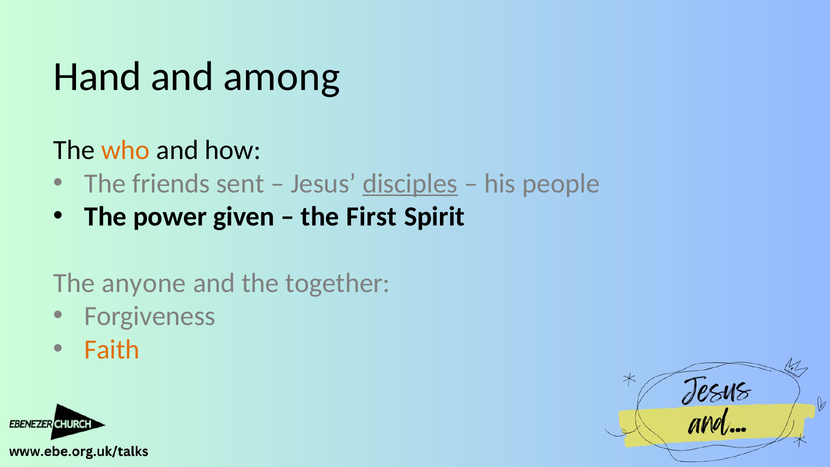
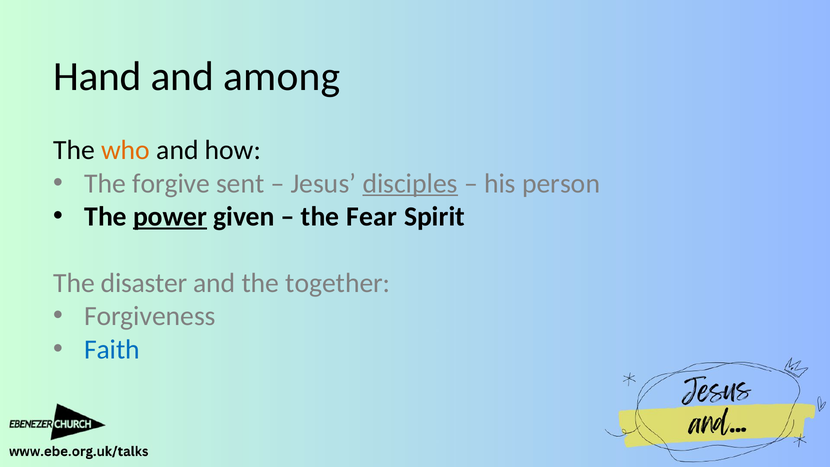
friends: friends -> forgive (171, 183)
people: people -> person (561, 183)
power underline: none -> present (170, 217)
First: First -> Fear (372, 217)
anyone: anyone -> disaster (144, 283)
Faith colour: orange -> blue (112, 349)
